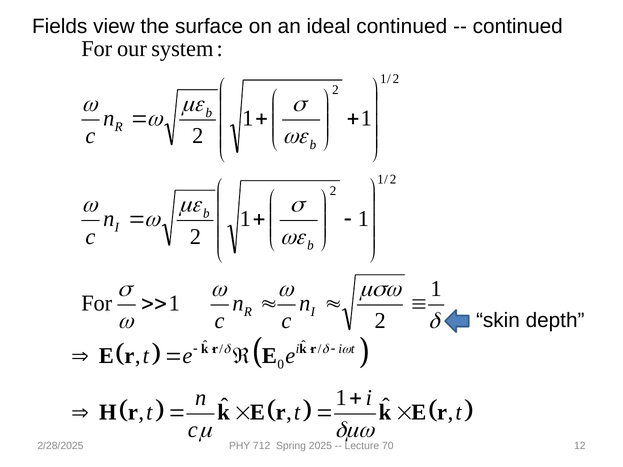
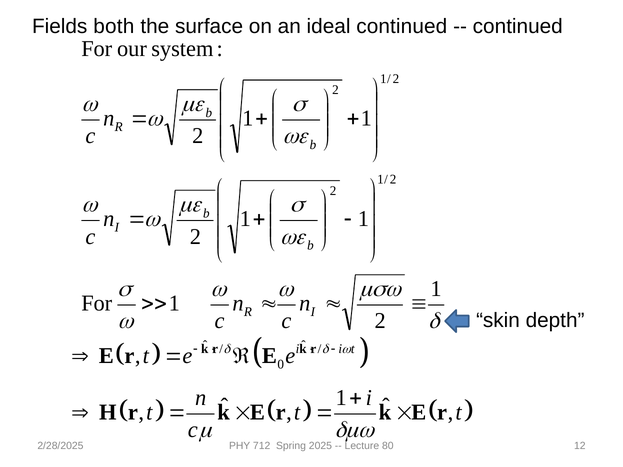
view: view -> both (114, 26)
70: 70 -> 80 (388, 446)
